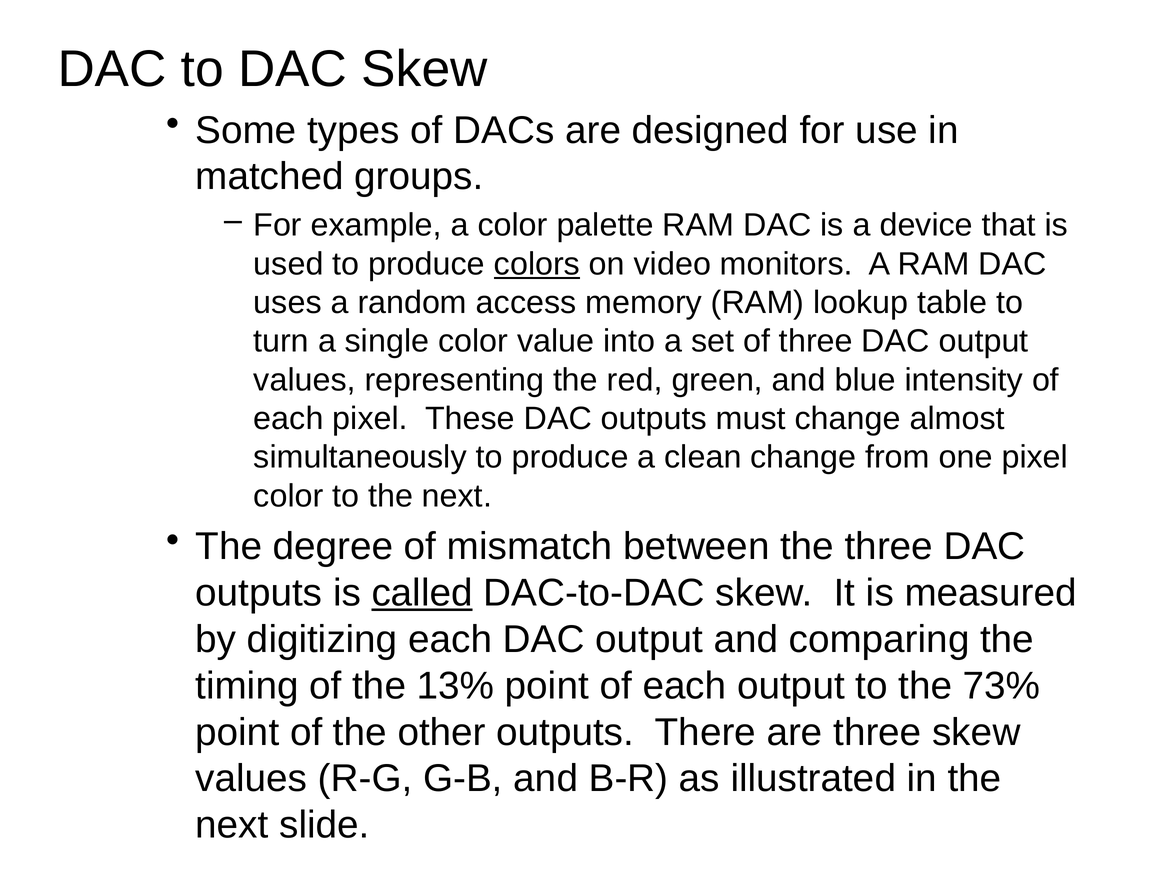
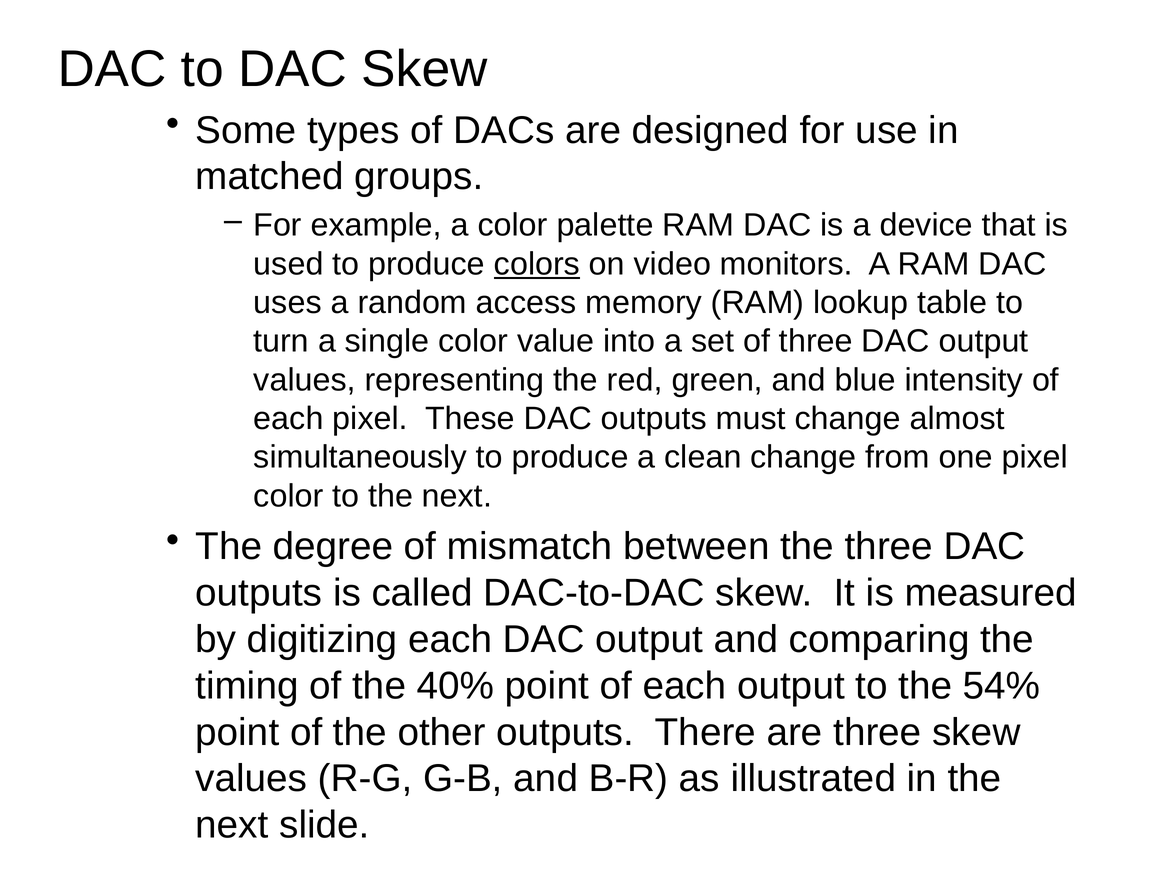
called underline: present -> none (422, 594)
13%: 13% -> 40% (456, 687)
73%: 73% -> 54% (1002, 687)
